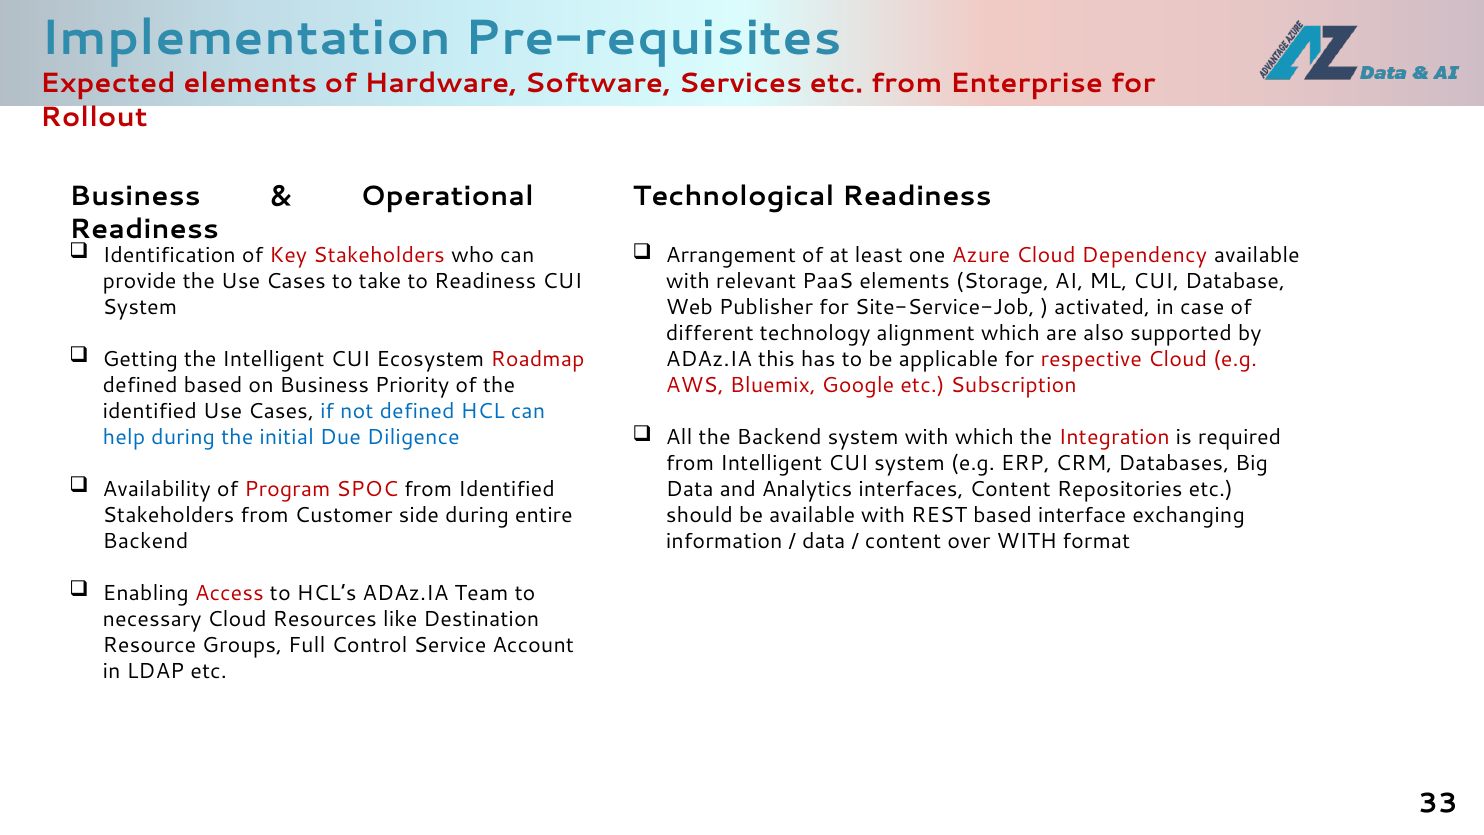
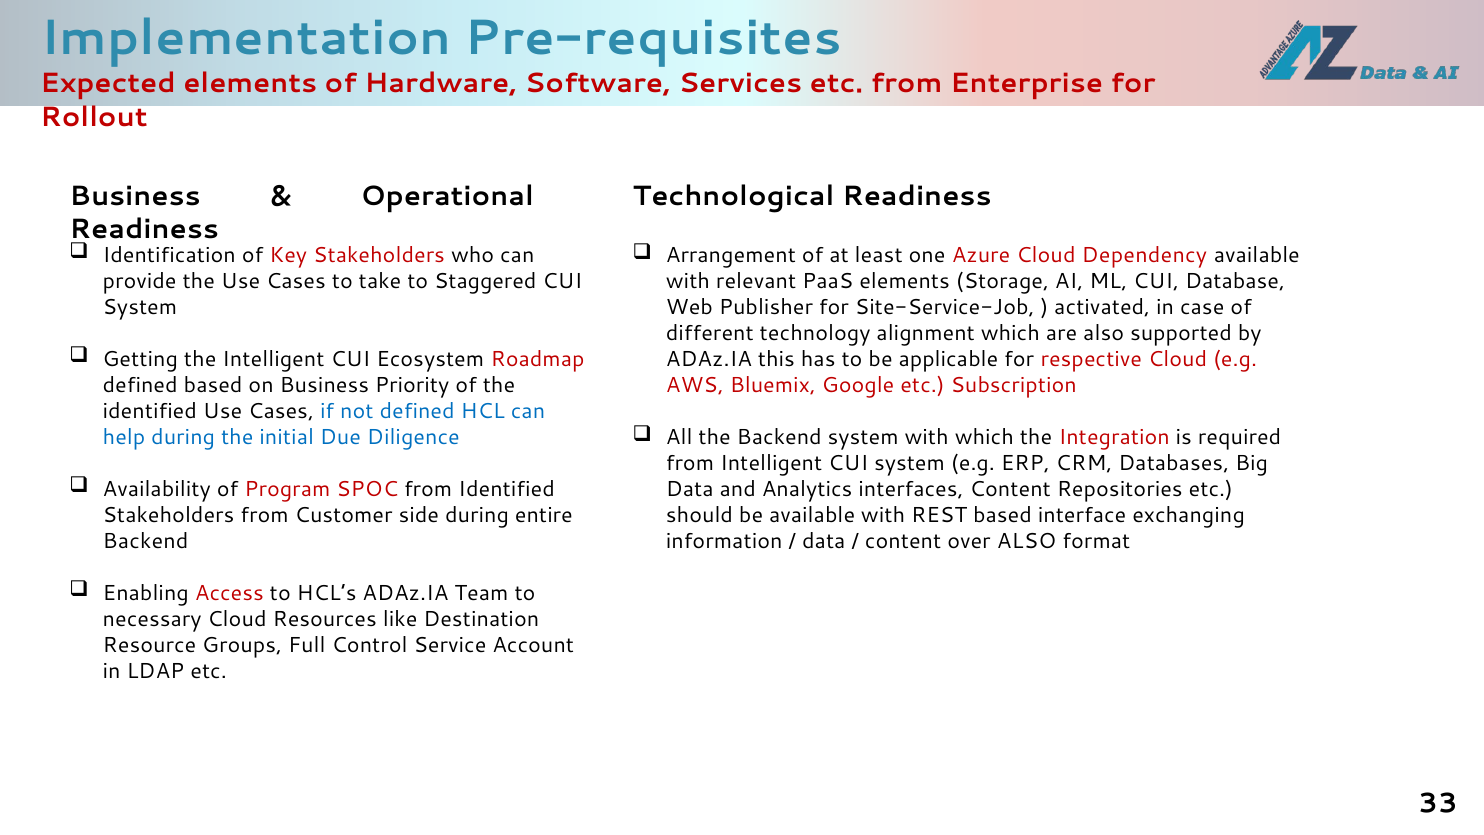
to Readiness: Readiness -> Staggered (485, 281)
over WITH: WITH -> ALSO (1027, 541)
